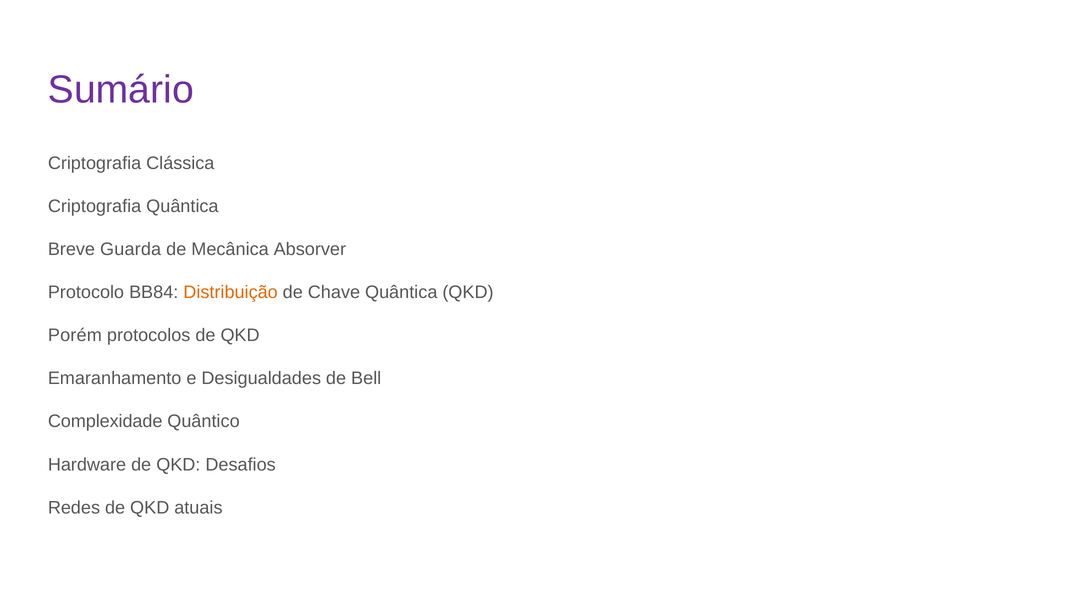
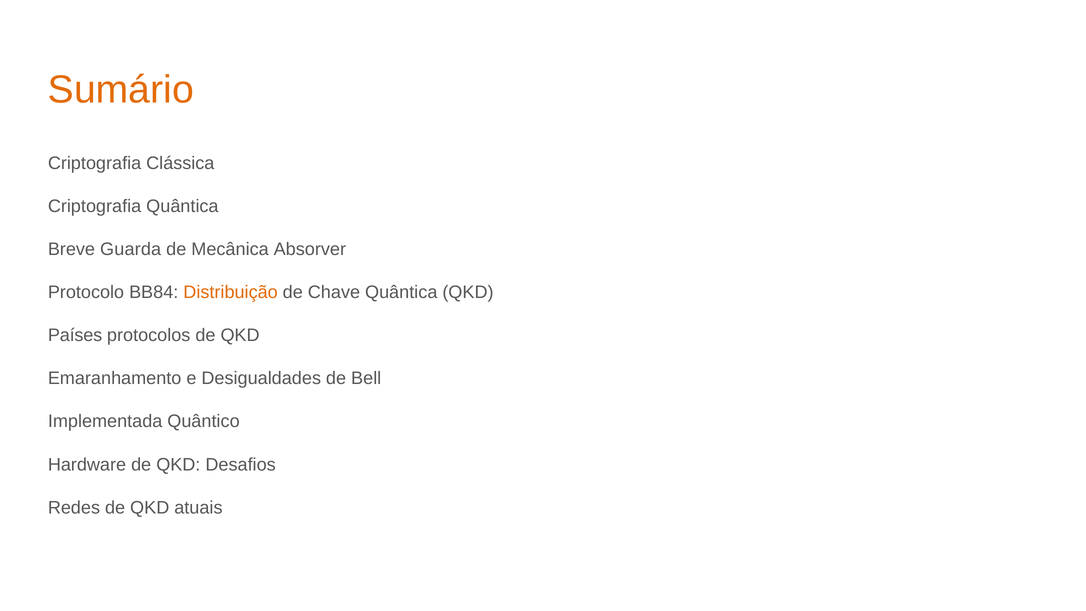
Sumário colour: purple -> orange (121, 90)
Porém: Porém -> Países (75, 335)
Complexidade: Complexidade -> Implementada (105, 421)
